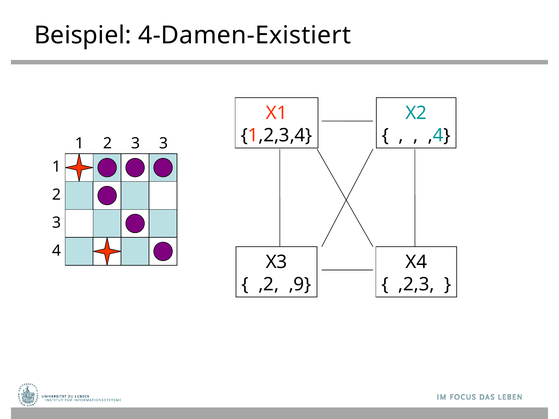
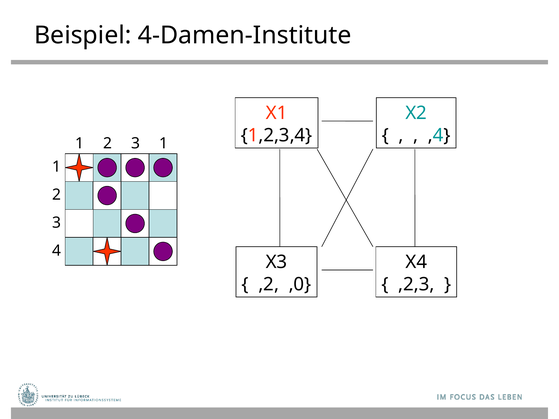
4-Damen-Existiert: 4-Damen-Existiert -> 4-Damen-Institute (245, 35)
2 3: 3 -> 1 (164, 144)
,9: ,9 -> ,0 (300, 284)
